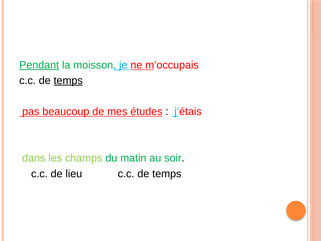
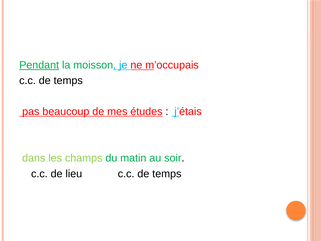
temps underline: present -> none (68, 80)
